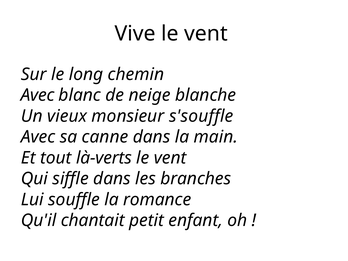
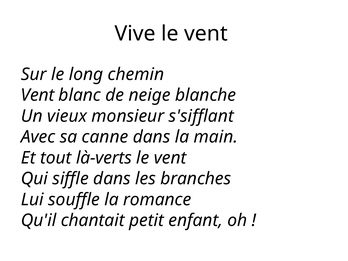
Avec: Avec -> Vent (38, 95)
s'souffle: s'souffle -> s'sifflant (201, 116)
